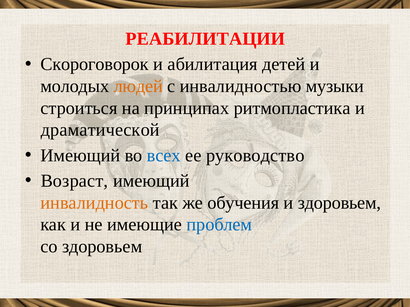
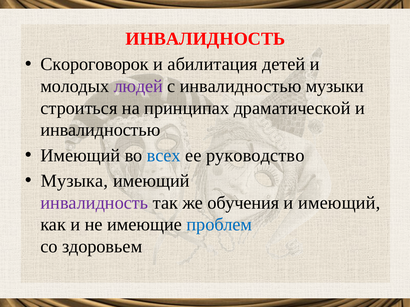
РЕАБИЛИТАЦИИ: РЕАБИЛИТАЦИИ -> ИНВАЛИДНОСТЬ (205, 39)
людей colour: orange -> purple (138, 86)
ритмопластика: ритмопластика -> драматической (292, 108)
драматической: драматической -> инвалидностью (100, 130)
Возраст: Возраст -> Музыка (74, 181)
инвалидность colour: orange -> purple (94, 203)
и здоровьем: здоровьем -> имеющий (339, 203)
